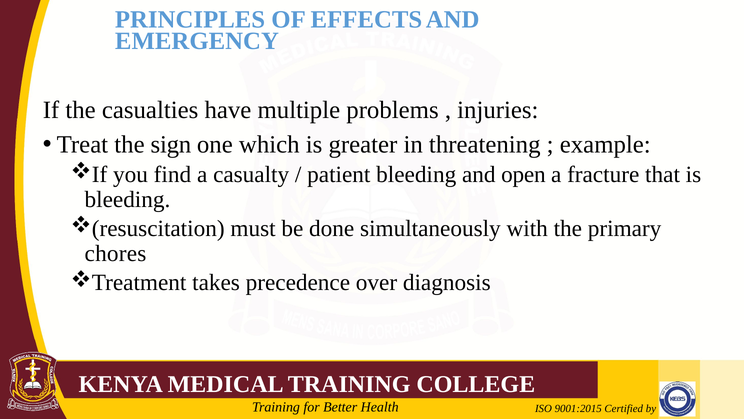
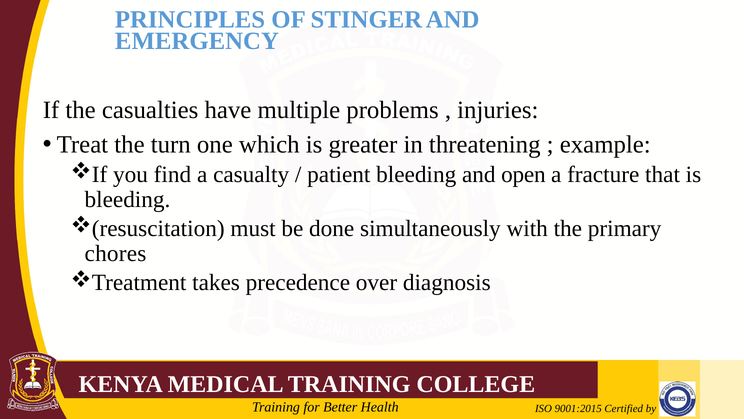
EFFECTS: EFFECTS -> STINGER (366, 20)
sign: sign -> turn (171, 144)
